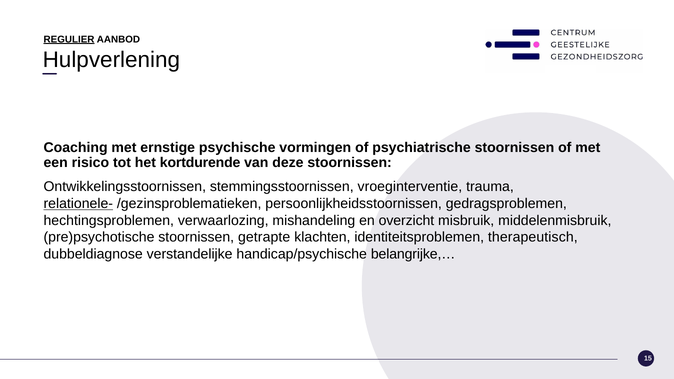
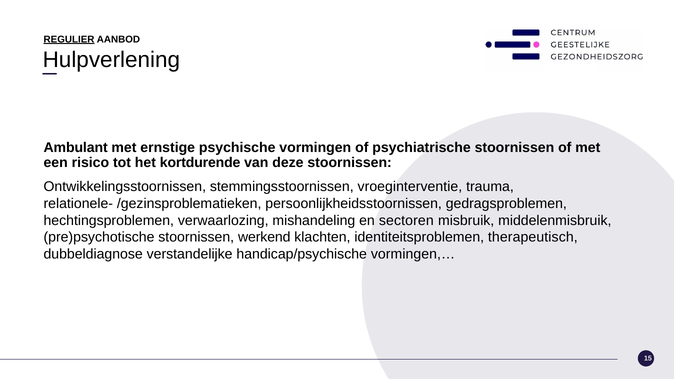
Coaching: Coaching -> Ambulant (76, 148)
relationele- underline: present -> none (78, 204)
overzicht: overzicht -> sectoren (406, 221)
getrapte: getrapte -> werkend (264, 237)
belangrijke,…: belangrijke,… -> vormingen,… (413, 254)
